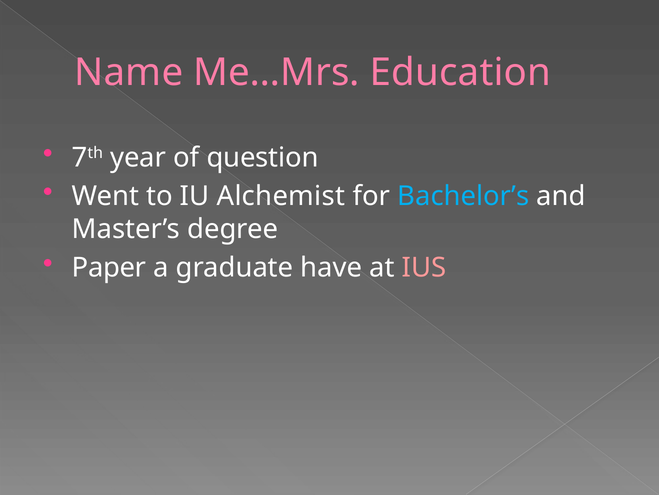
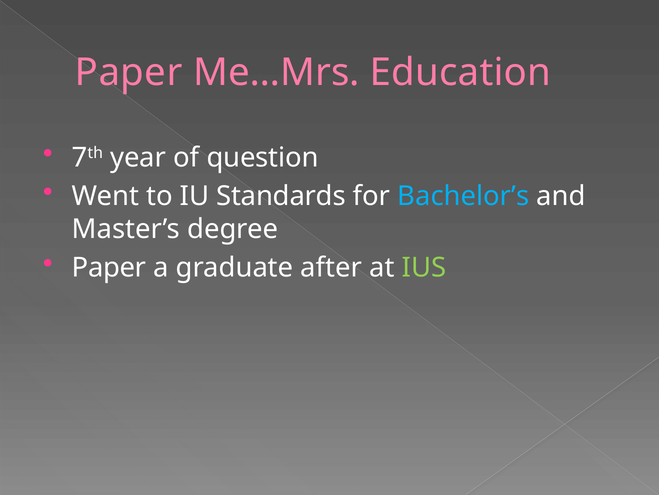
Name: Name -> Paper (129, 72)
Alchemist: Alchemist -> Standards (281, 196)
have: have -> after (331, 267)
IUS colour: pink -> light green (424, 267)
